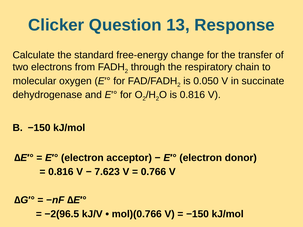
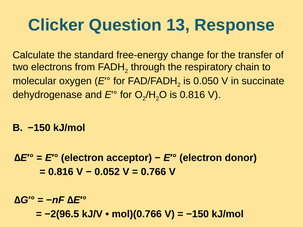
7.623: 7.623 -> 0.052 (107, 172)
